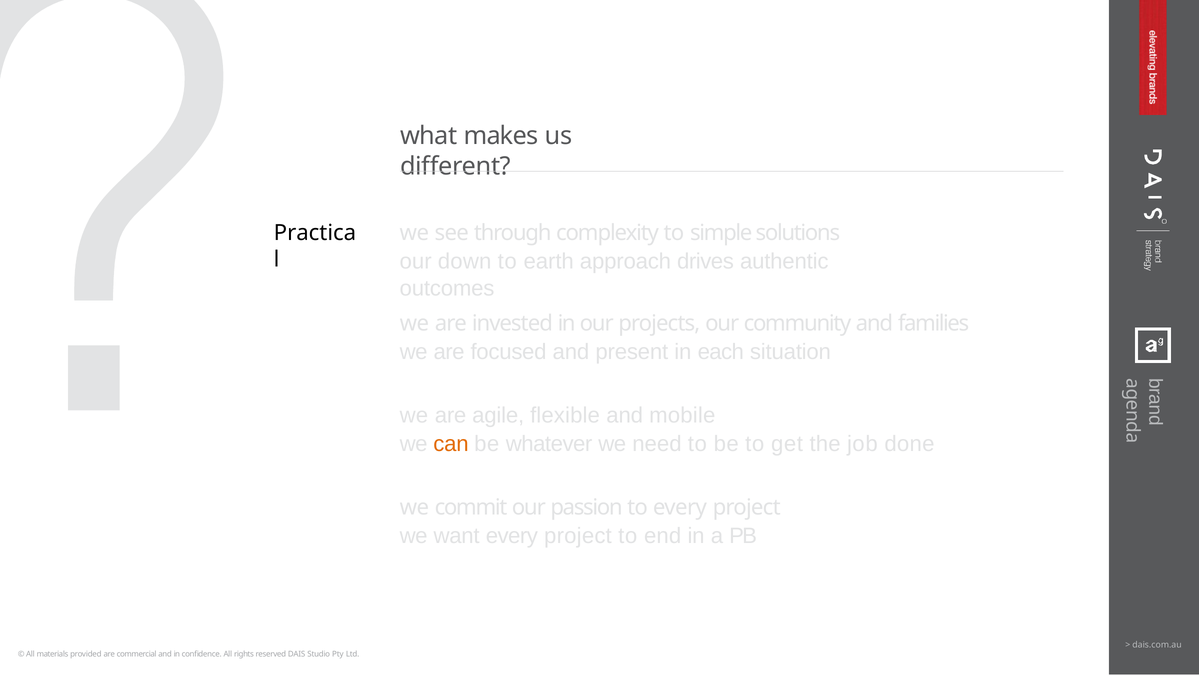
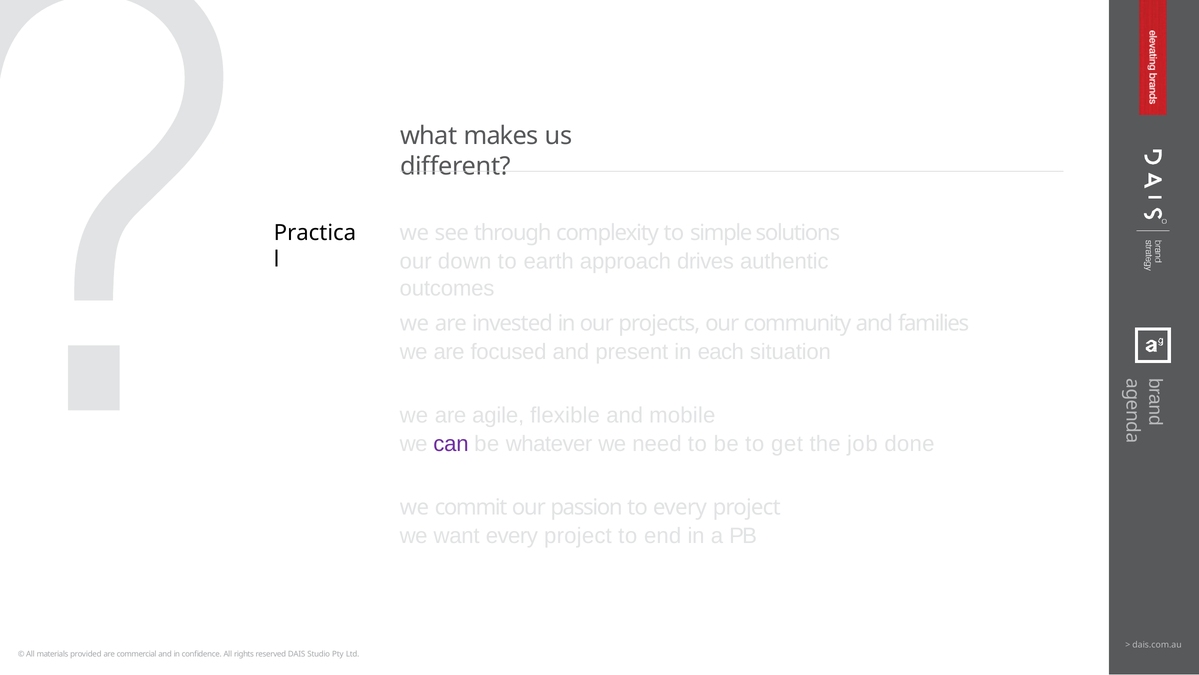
can colour: orange -> purple (451, 444)
